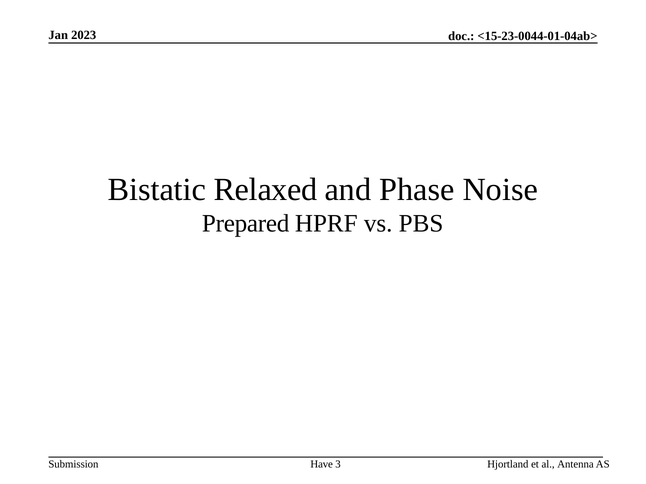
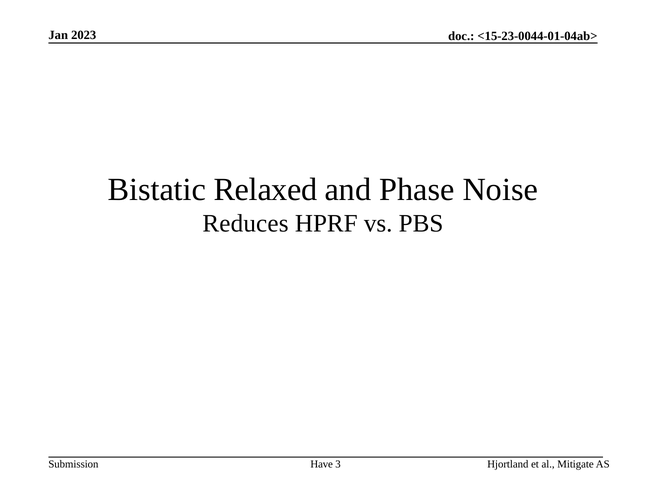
Prepared: Prepared -> Reduces (245, 224)
Antenna: Antenna -> Mitigate (576, 465)
